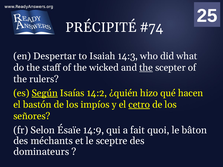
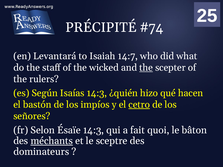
Despertar: Despertar -> Levantará (55, 56)
14:3: 14:3 -> 14:7 (128, 56)
Según underline: present -> none (45, 93)
Isaías 14:2: 14:2 -> 14:3 (97, 93)
Ésaïe 14:9: 14:9 -> 14:3 (94, 130)
méchants underline: none -> present (52, 141)
